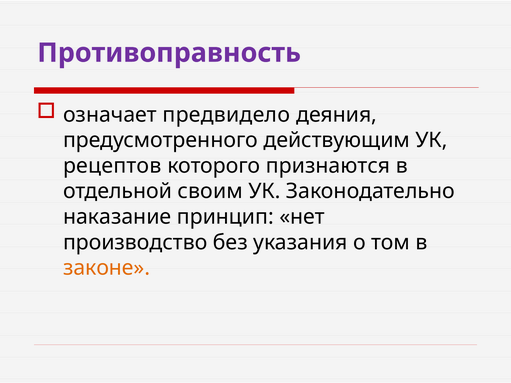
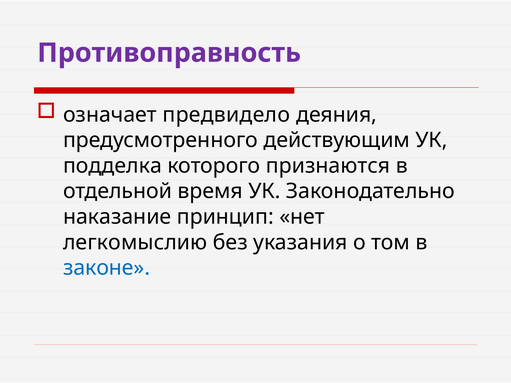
рецептов: рецептов -> подделка (112, 166)
своим: своим -> время (210, 191)
производство: производство -> легкомыслию (135, 243)
законе colour: orange -> blue (107, 268)
